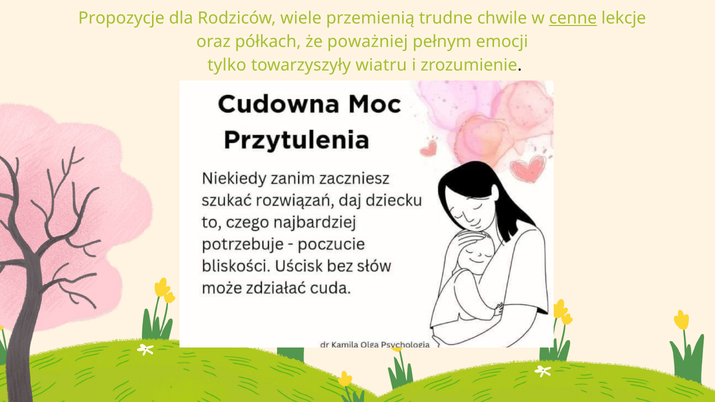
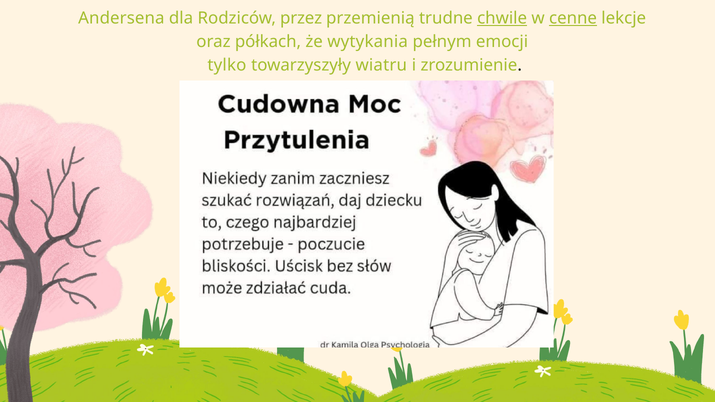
Propozycje: Propozycje -> Andersena (121, 18)
wiele: wiele -> przez (301, 18)
chwile underline: none -> present (502, 18)
poważniej: poważniej -> wytykania (368, 42)
